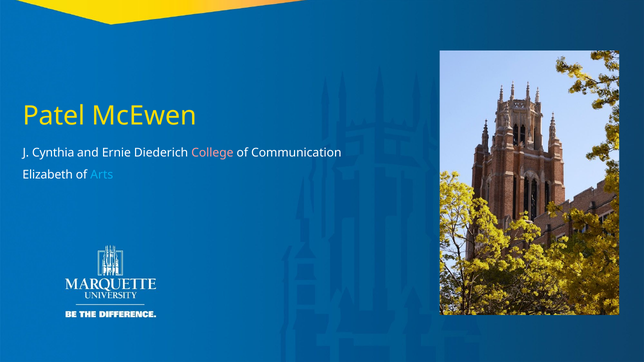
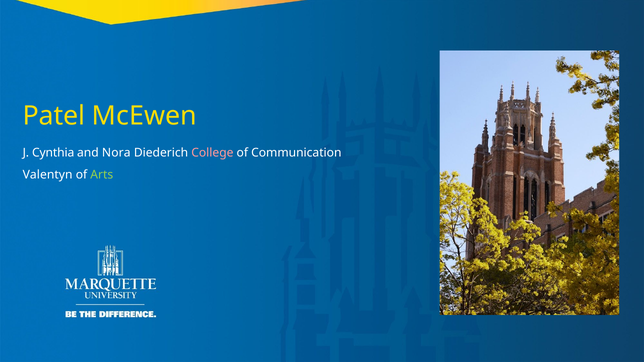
Ernie: Ernie -> Nora (116, 153)
Elizabeth: Elizabeth -> Valentyn (48, 175)
Arts colour: light blue -> light green (102, 175)
